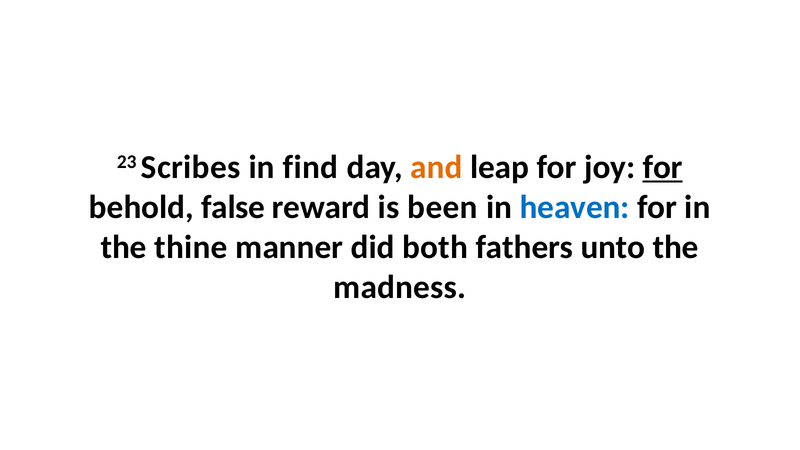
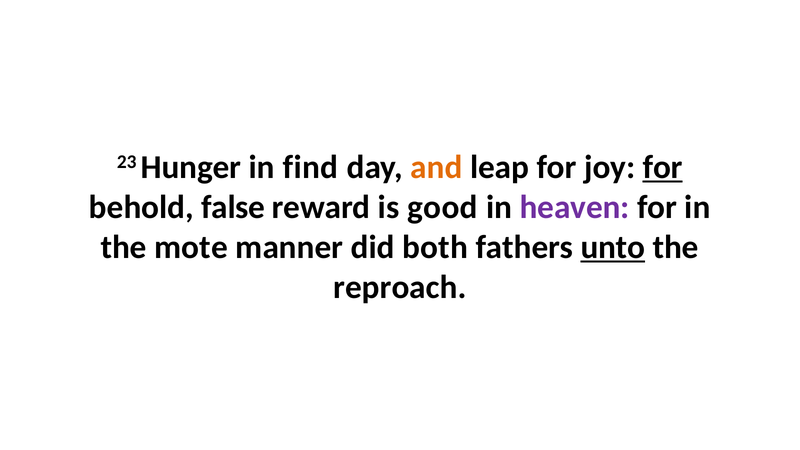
Scribes: Scribes -> Hunger (191, 167)
been: been -> good (443, 207)
heaven colour: blue -> purple (575, 207)
thine: thine -> mote (191, 247)
unto underline: none -> present (613, 247)
madness: madness -> reproach (400, 287)
